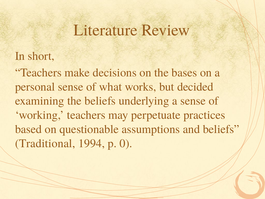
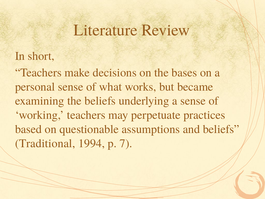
decided: decided -> became (195, 87)
0: 0 -> 7 (126, 143)
